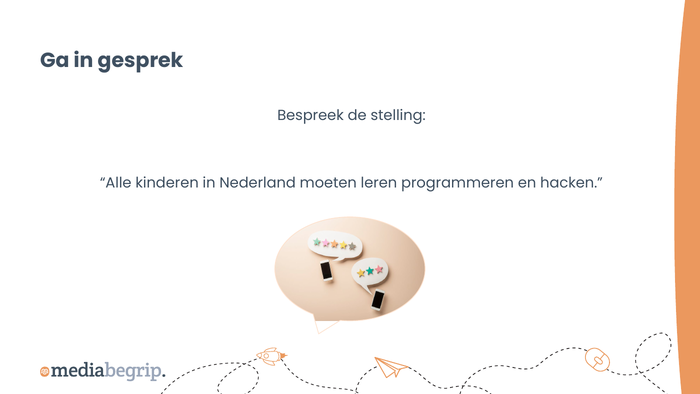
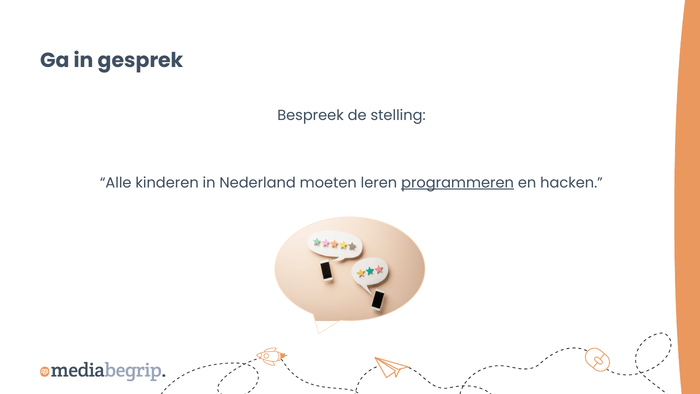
programmeren underline: none -> present (458, 183)
